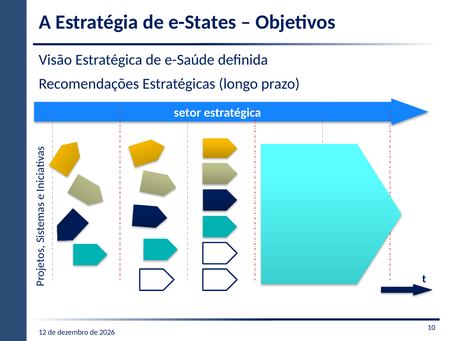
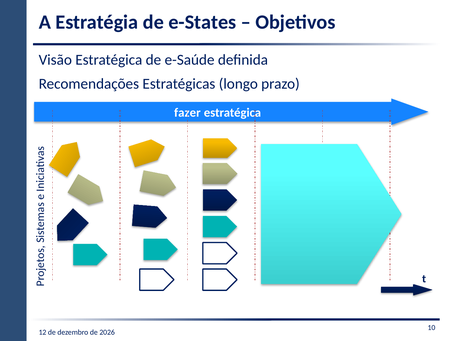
setor: setor -> fazer (187, 113)
